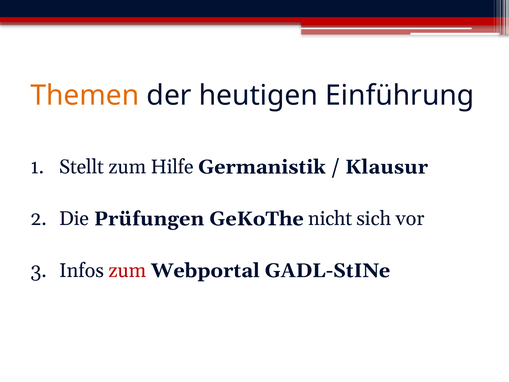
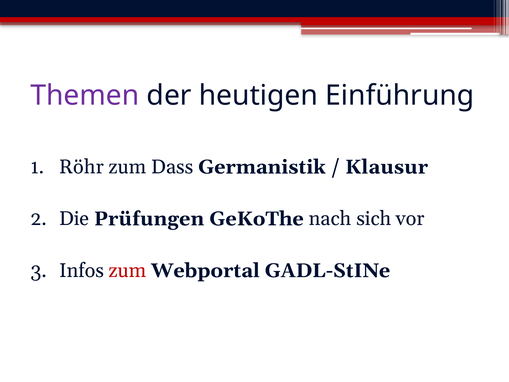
Themen colour: orange -> purple (85, 95)
Stellt: Stellt -> Röhr (81, 167)
Hilfe: Hilfe -> Dass (172, 167)
nicht: nicht -> nach (330, 219)
